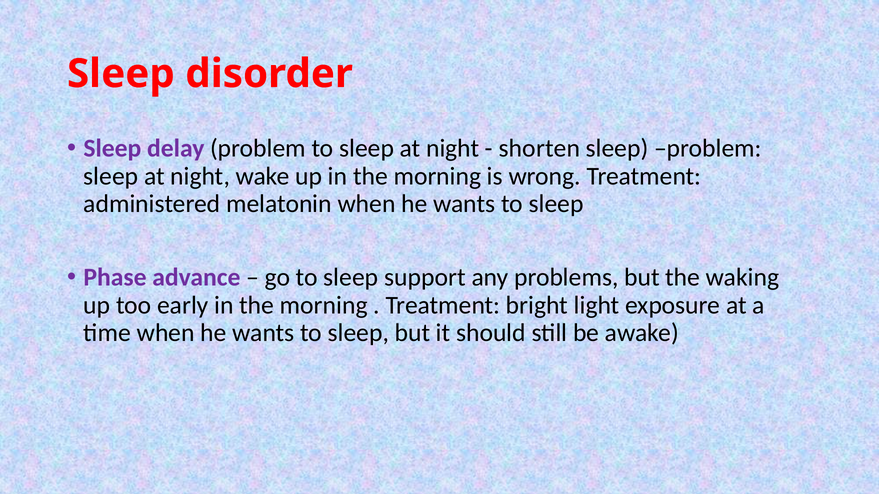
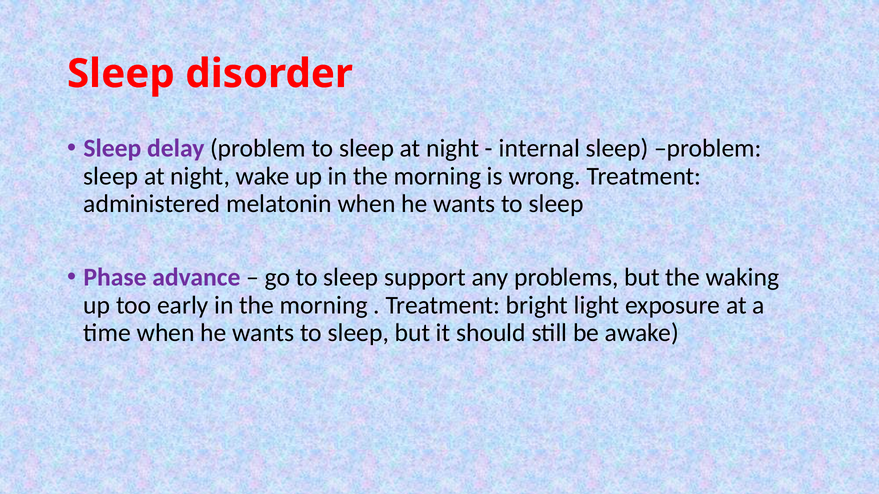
shorten: shorten -> internal (539, 149)
